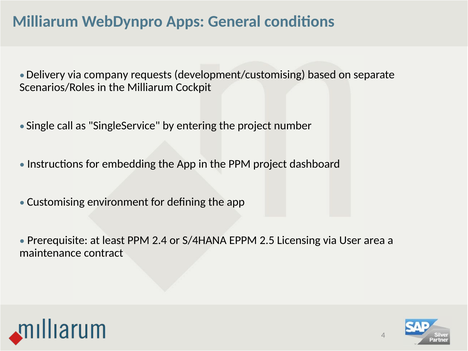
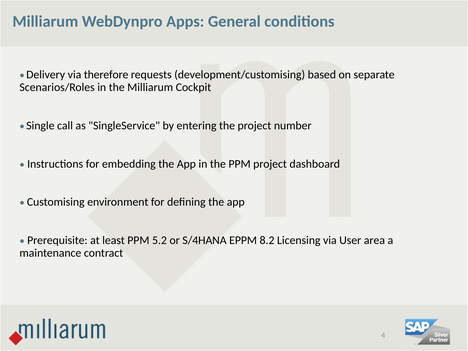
company: company -> therefore (106, 75)
2.4: 2.4 -> 5.2 (160, 240)
2.5: 2.5 -> 8.2 (267, 240)
